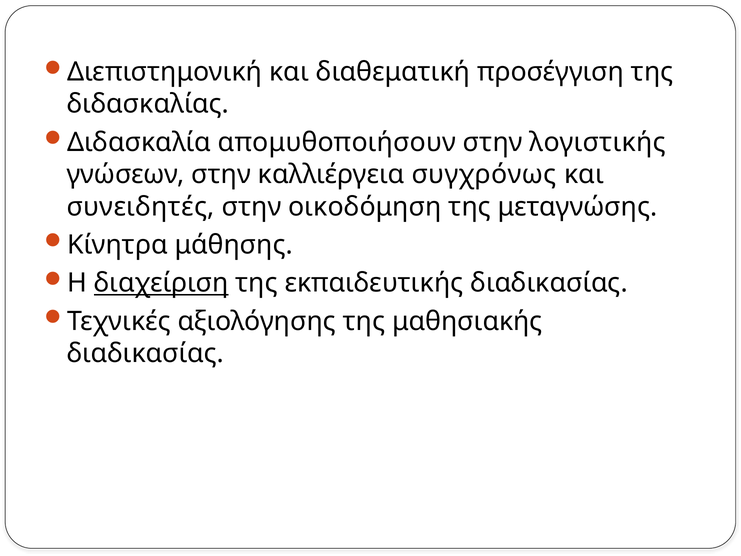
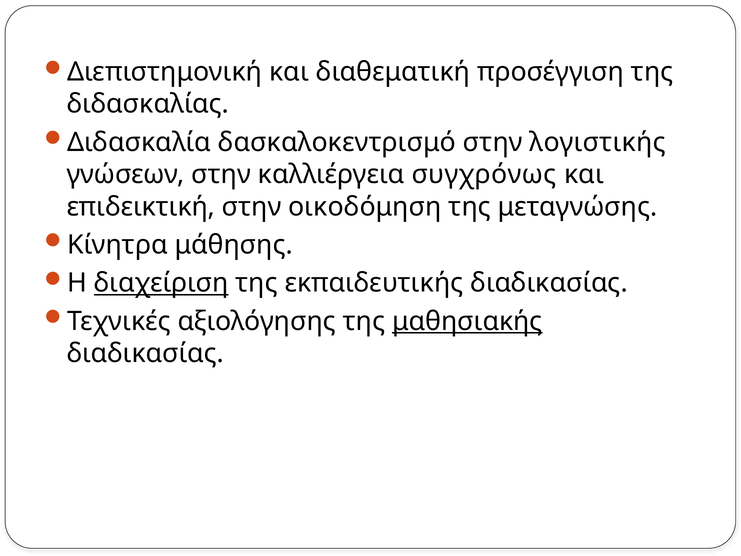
απομυθοποιήσουν: απομυθοποιήσουν -> δασκαλοκεντρισμό (337, 142)
συνειδητές: συνειδητές -> επιδεικτική (141, 207)
μαθησιακής underline: none -> present (467, 321)
